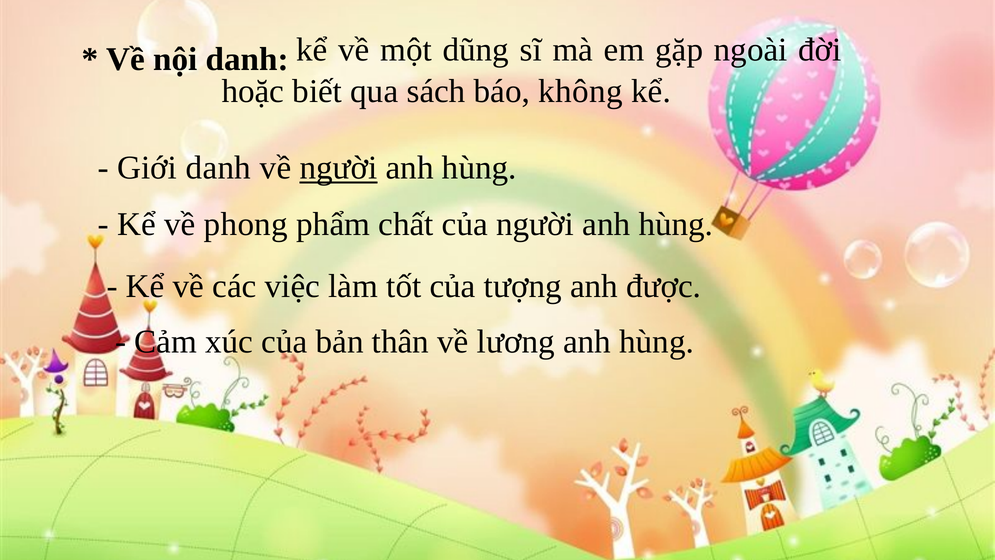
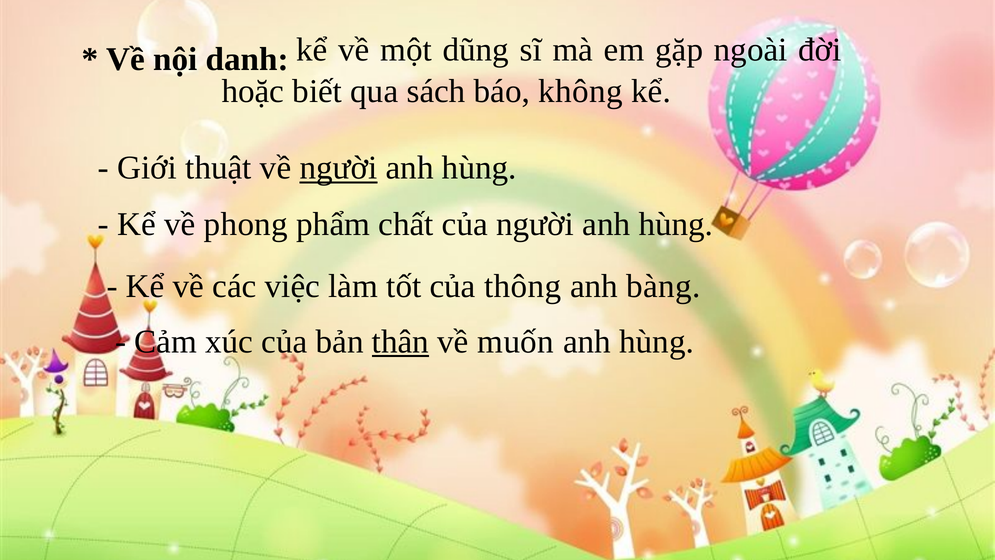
Giới danh: danh -> thuật (219, 168)
tượng: tượng -> thông (523, 286)
được: được -> bàng (663, 286)
thân underline: none -> present (401, 342)
lương: lương -> muốn (516, 342)
